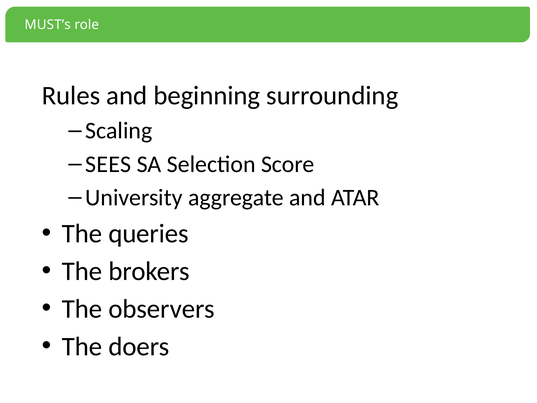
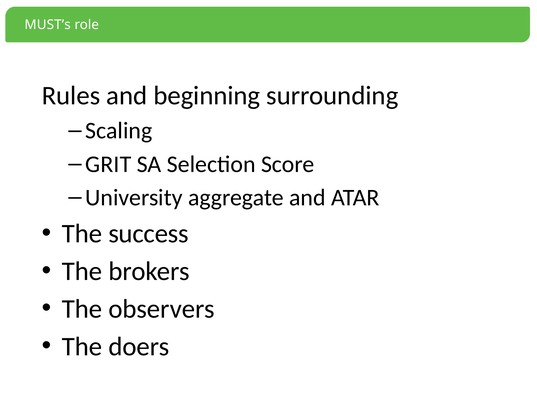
SEES: SEES -> GRIT (108, 164)
queries: queries -> success (149, 233)
